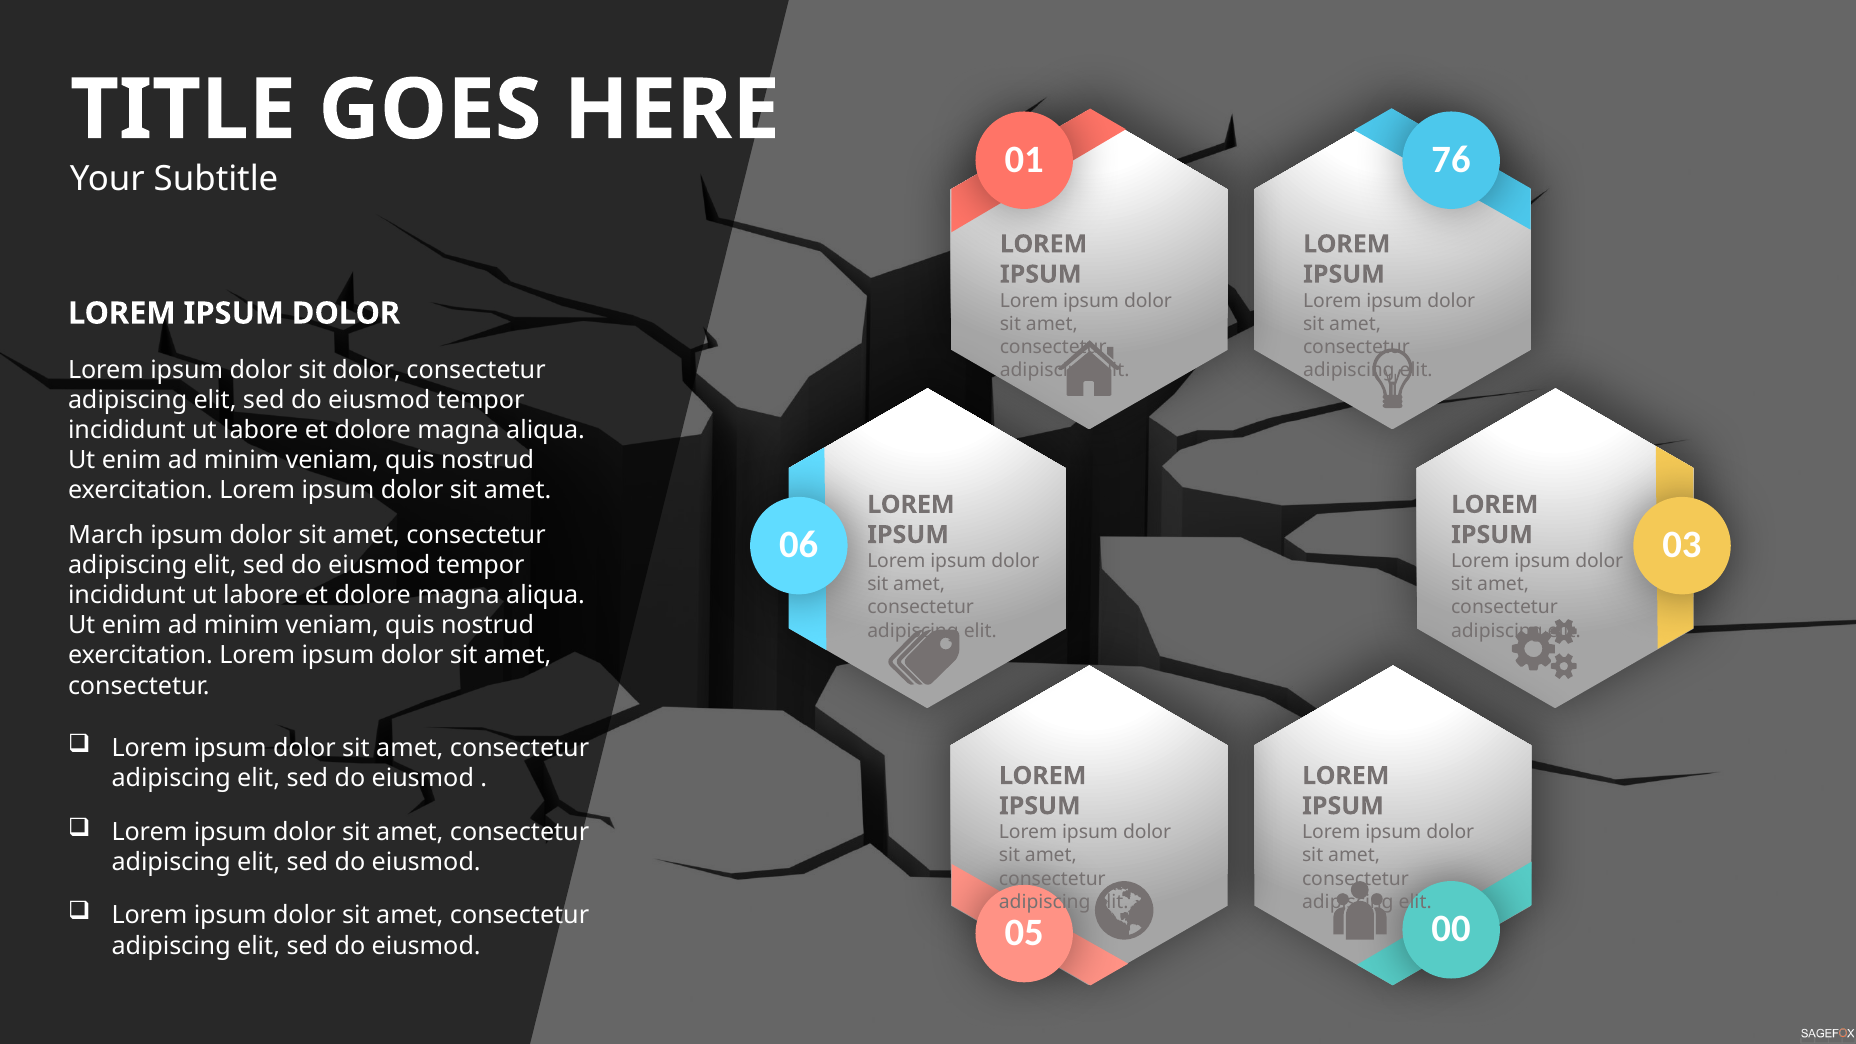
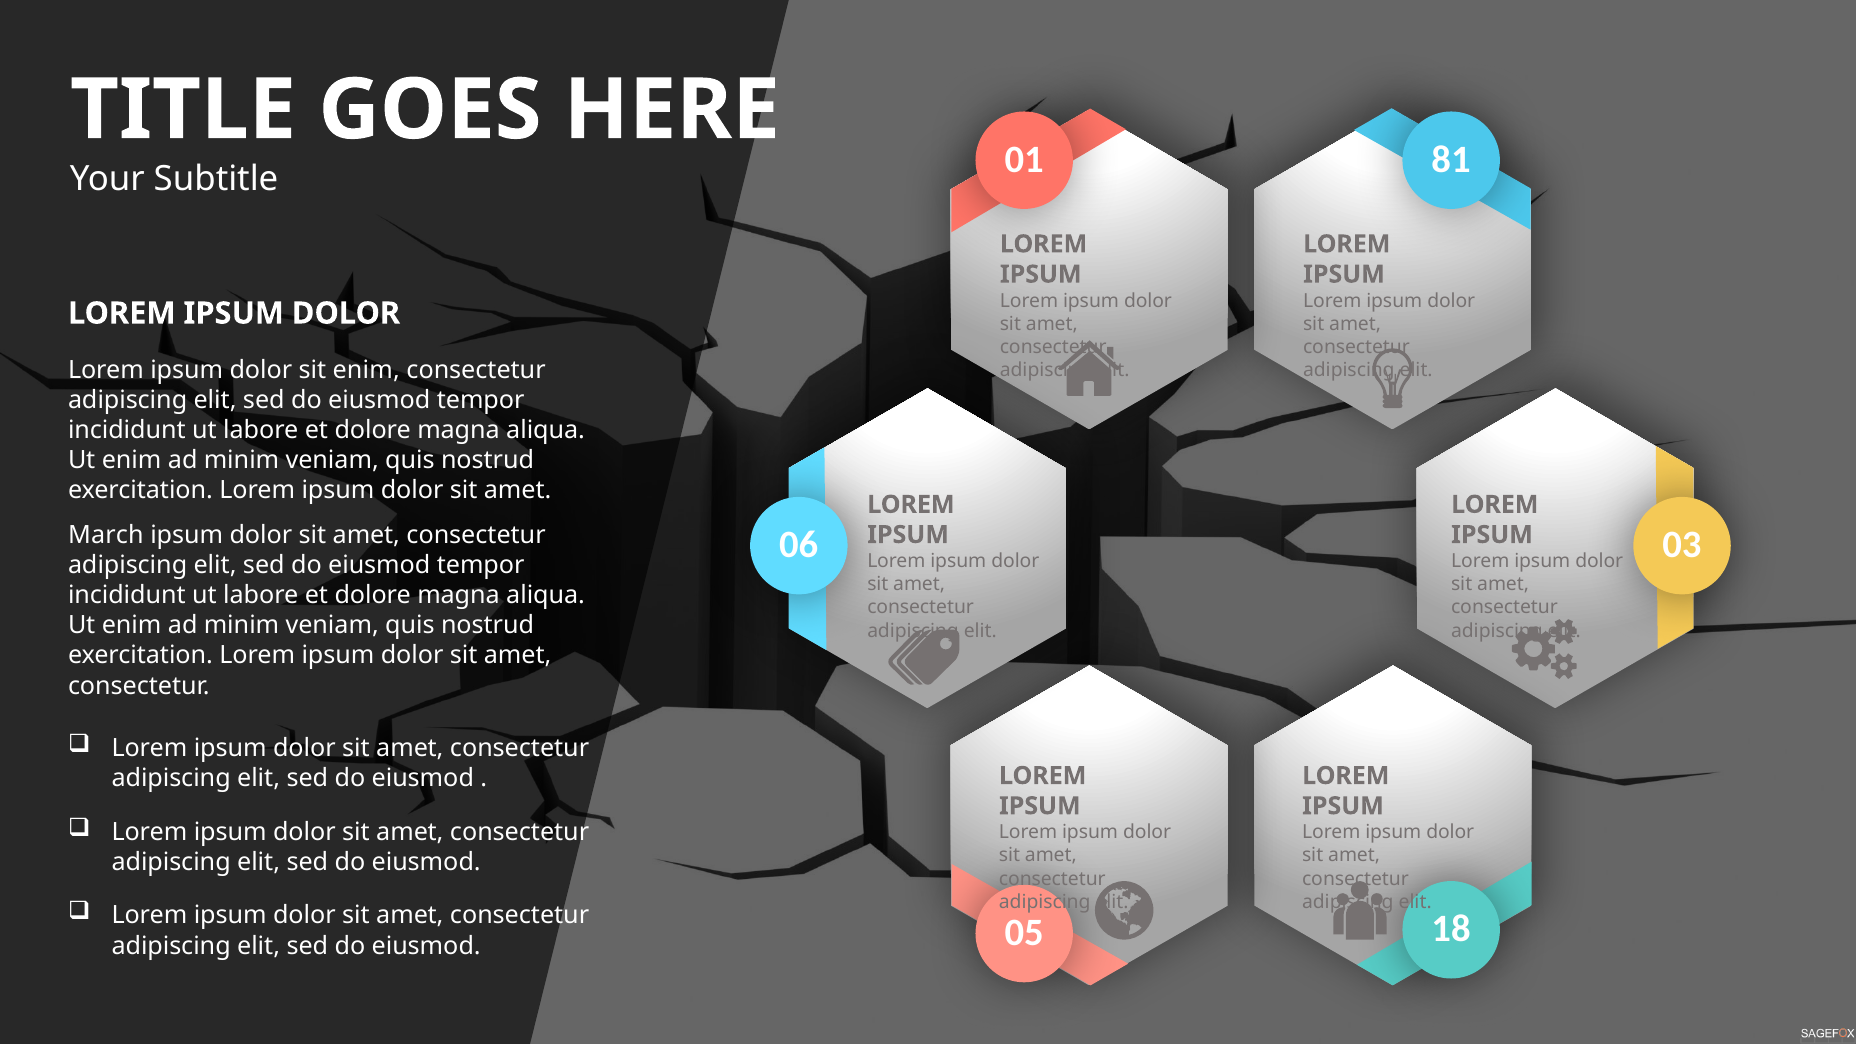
76: 76 -> 81 (1451, 159)
sit dolor: dolor -> enim (366, 370)
00: 00 -> 18 (1451, 929)
